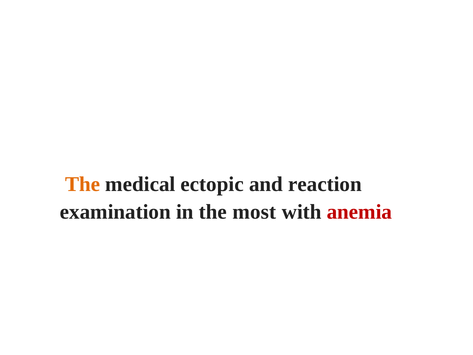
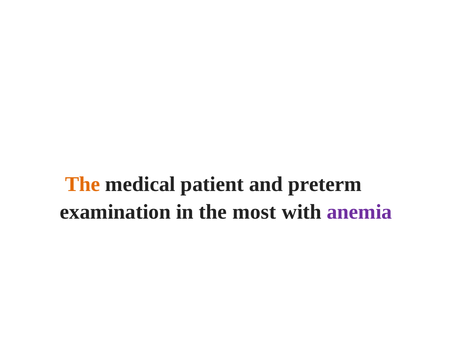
ectopic: ectopic -> patient (212, 184)
reaction: reaction -> preterm (325, 184)
anemia colour: red -> purple (359, 212)
